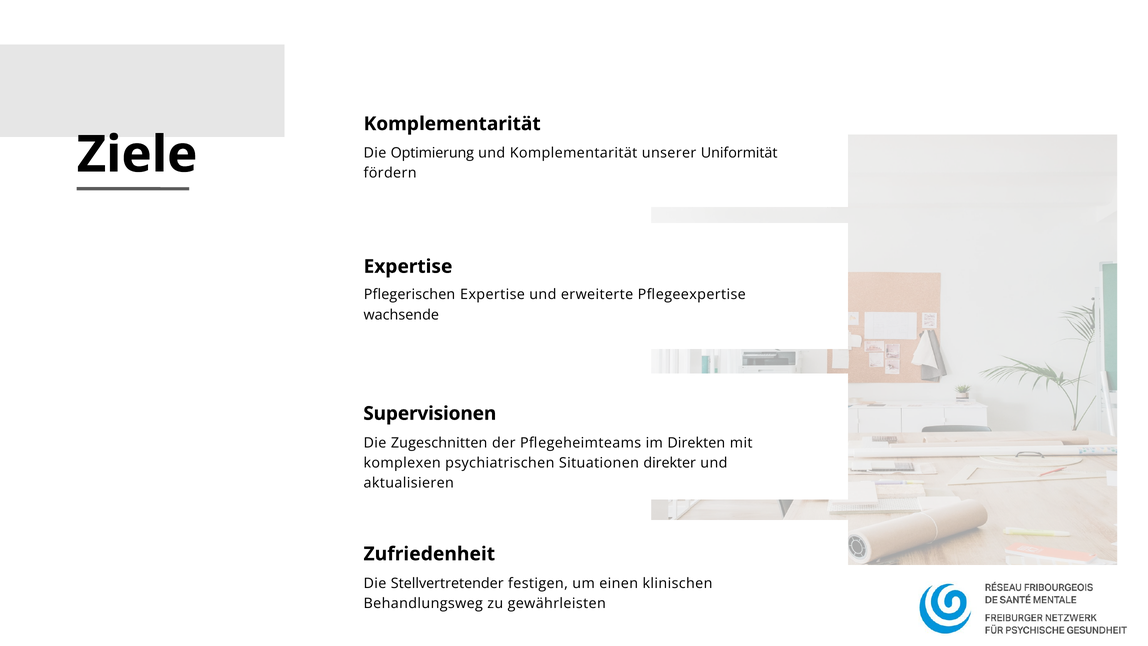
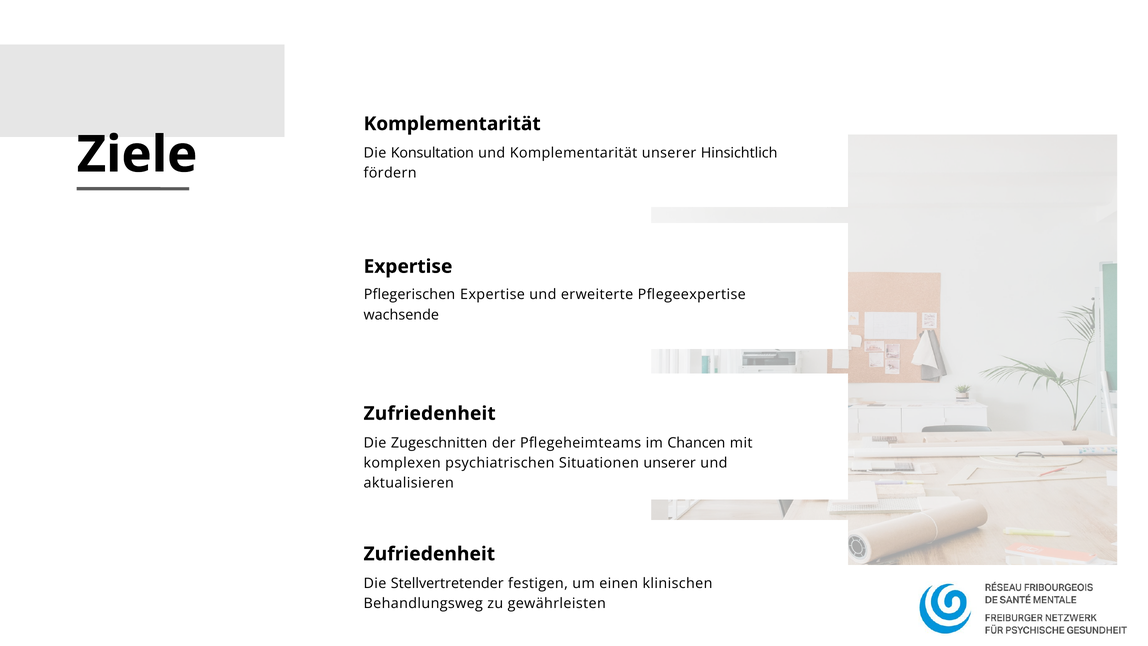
Optimierung: Optimierung -> Konsultation (432, 153)
Uniformität: Uniformität -> Hinsichtlich (739, 153)
Supervisionen: Supervisionen -> Zufriedenheit (430, 413)
Direkten: Direkten -> Chancen (696, 443)
Situationen direkter: direkter -> unserer (670, 463)
